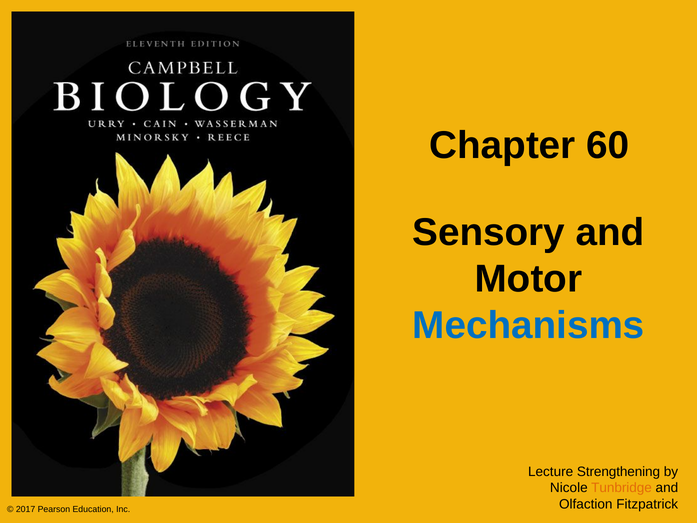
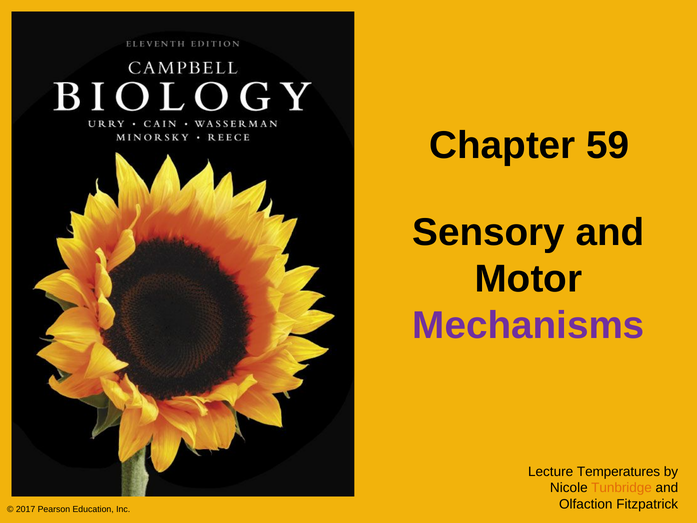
60: 60 -> 59 (608, 145)
Mechanisms colour: blue -> purple (528, 325)
Strengthening: Strengthening -> Temperatures (619, 471)
